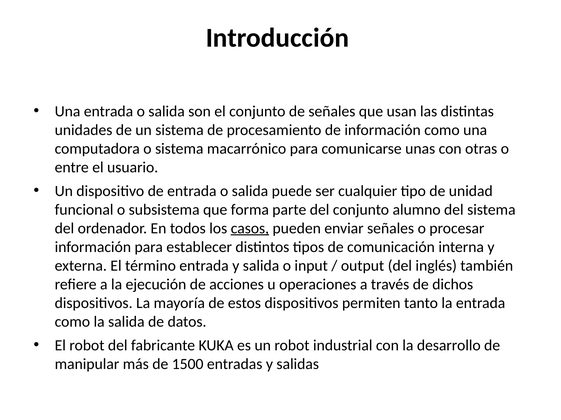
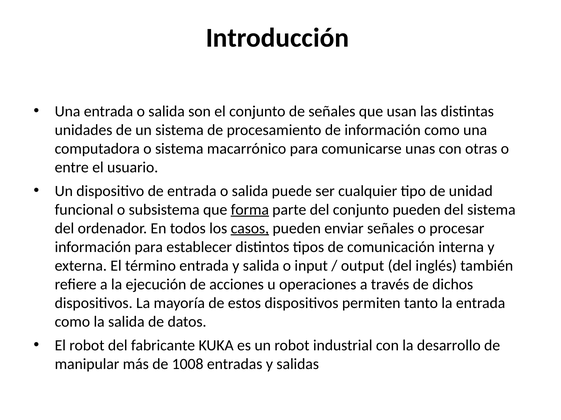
forma underline: none -> present (250, 210)
conjunto alumno: alumno -> pueden (417, 210)
1500: 1500 -> 1008 (188, 365)
